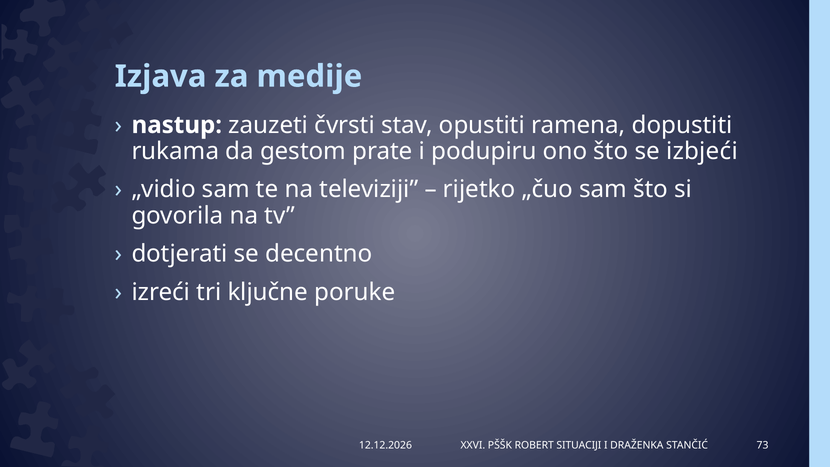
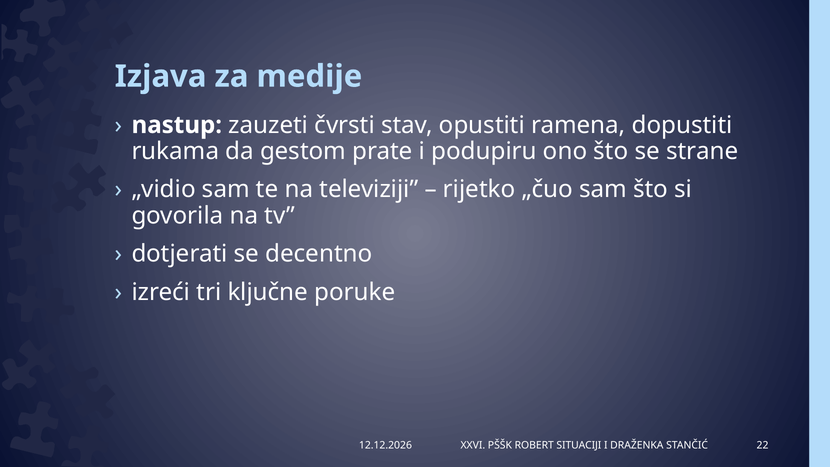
izbjeći: izbjeći -> strane (702, 151)
73: 73 -> 22 (763, 445)
